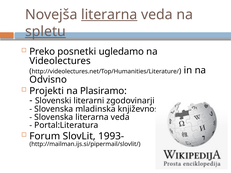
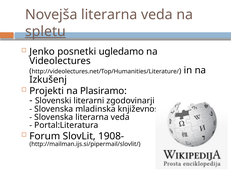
literarna underline: present -> none (109, 15)
Preko: Preko -> Jenko (42, 52)
Odvisno: Odvisno -> Izkušenj (48, 80)
1993-: 1993- -> 1908- (111, 136)
